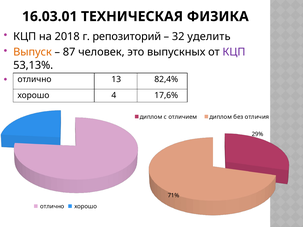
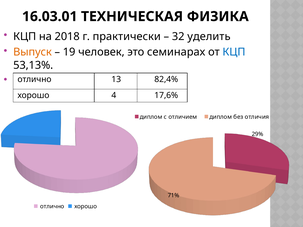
репозиторий: репозиторий -> практически (127, 37)
87: 87 -> 19 (69, 52)
выпускных: выпускных -> семинарах (176, 52)
КЦП colour: purple -> blue (234, 52)
